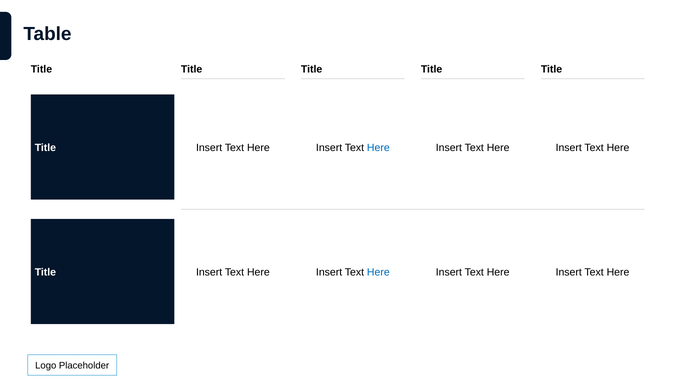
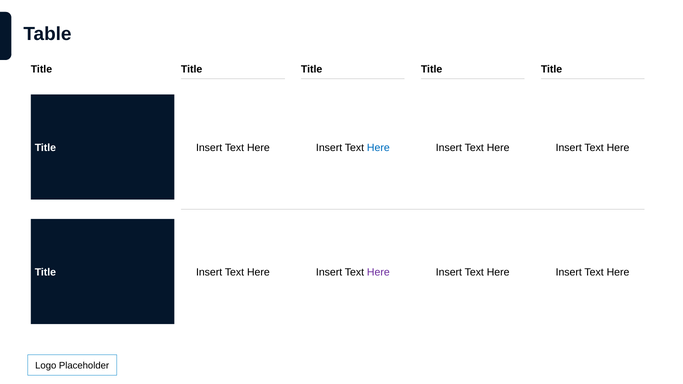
Here colour: blue -> purple (378, 272)
